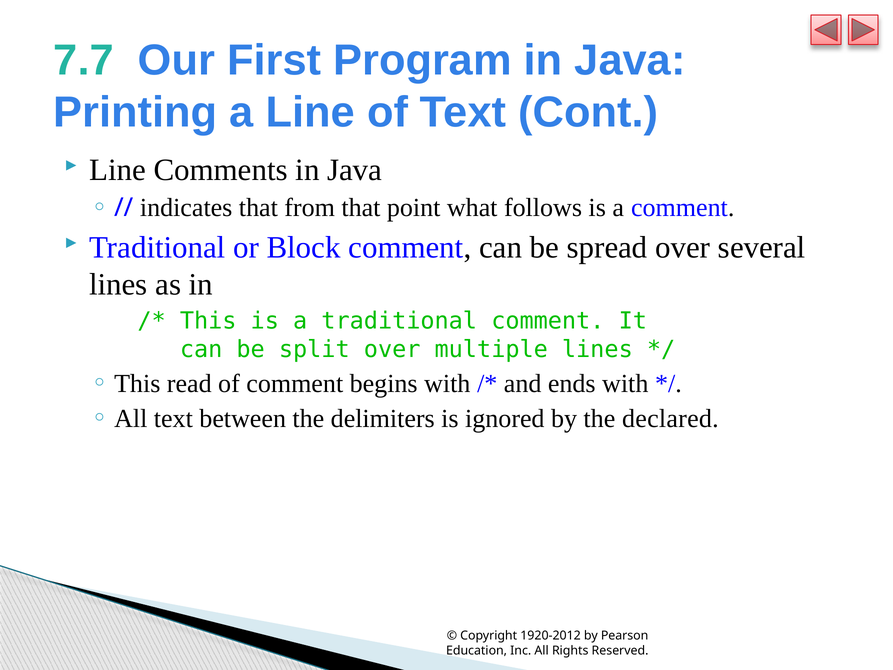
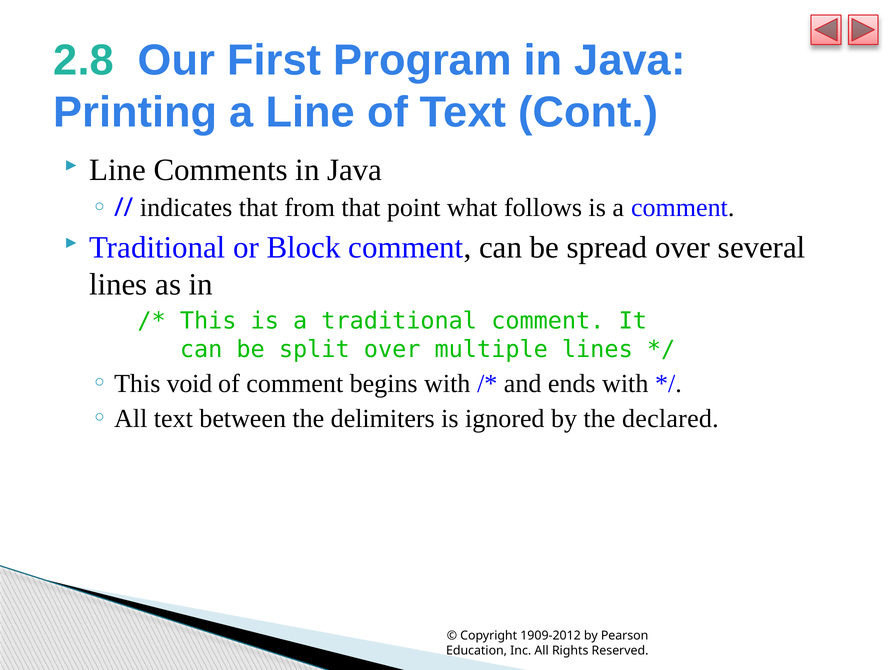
7.7: 7.7 -> 2.8 (84, 60)
read: read -> void (189, 383)
1920-2012: 1920-2012 -> 1909-2012 (551, 636)
